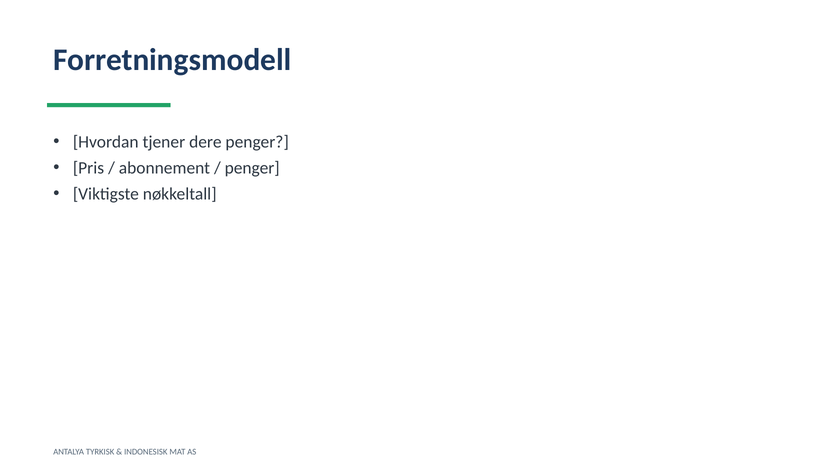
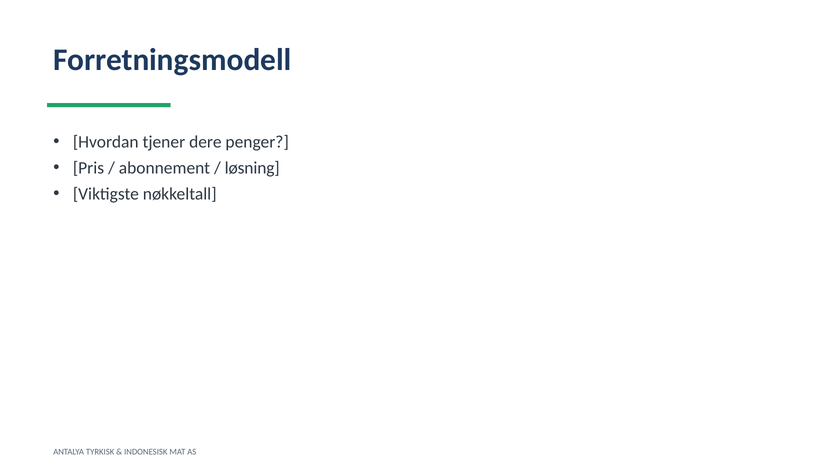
penger: penger -> løsning (252, 168)
